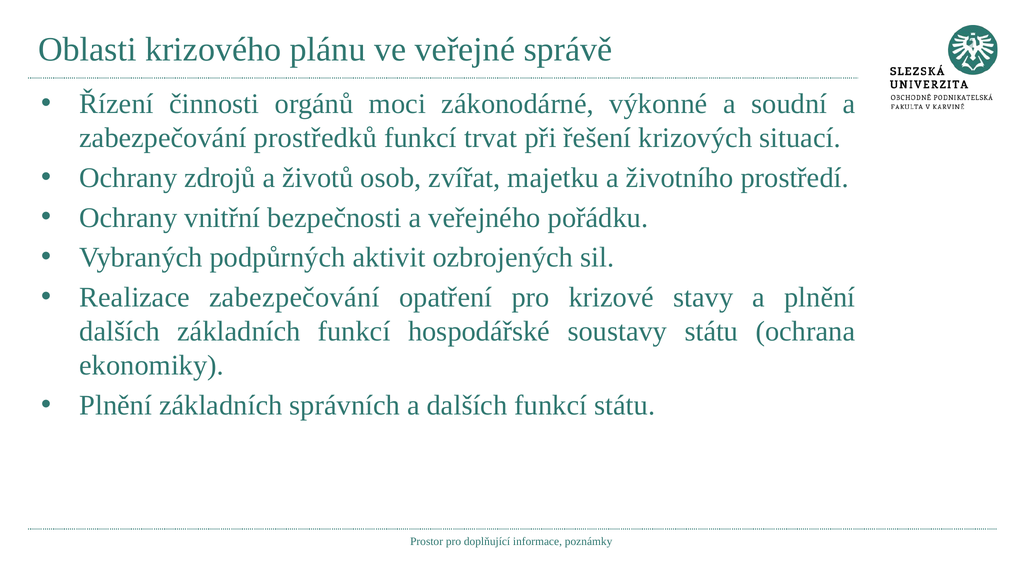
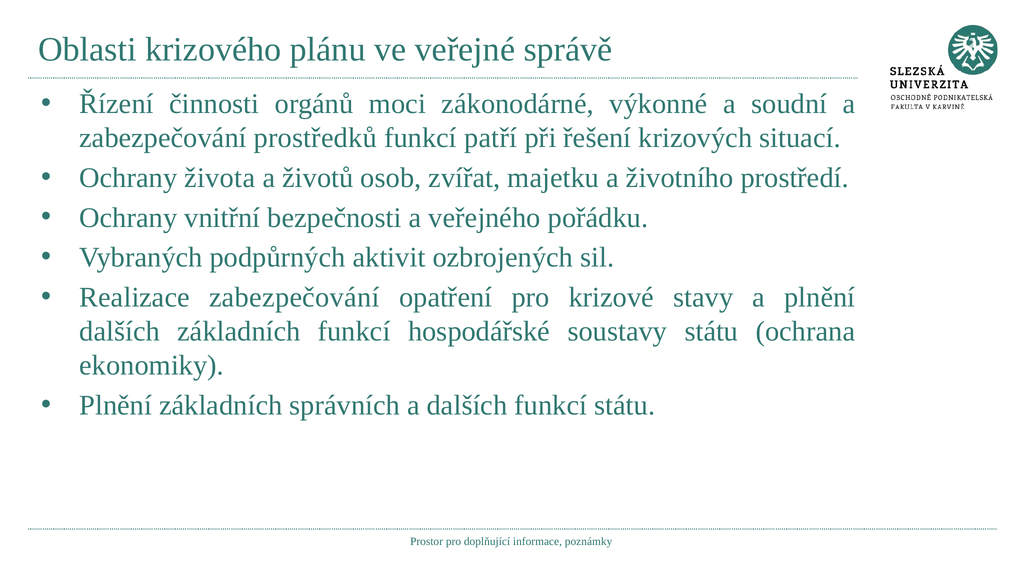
trvat: trvat -> patří (491, 138)
zdrojů: zdrojů -> života (220, 178)
